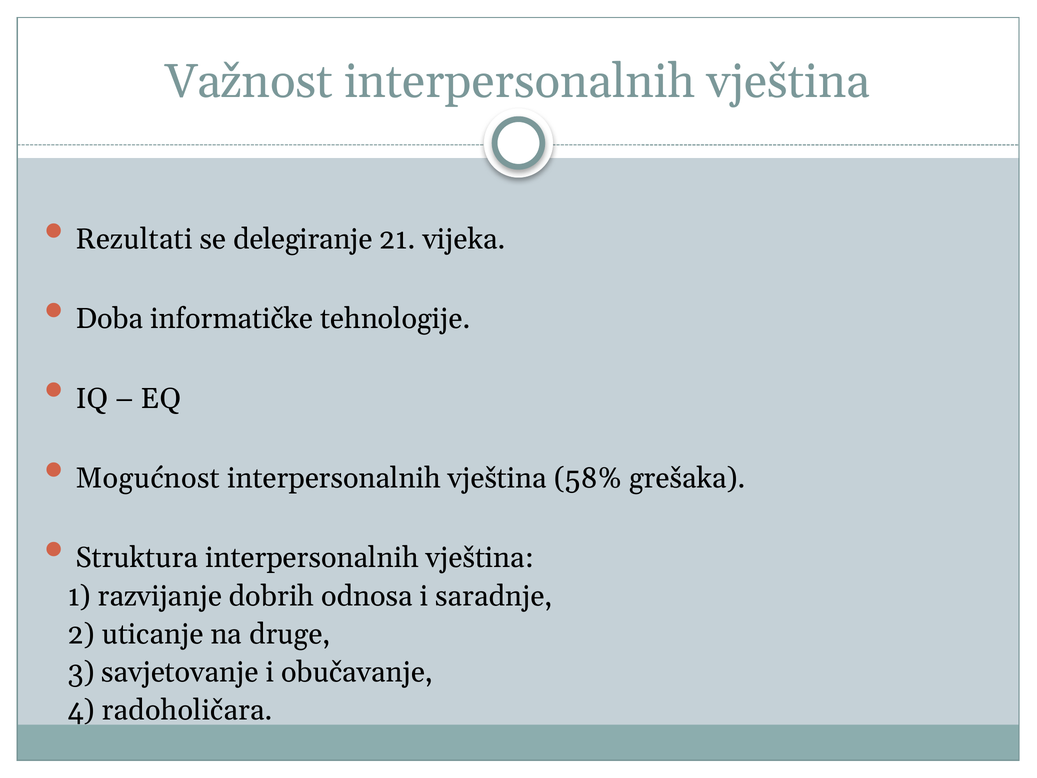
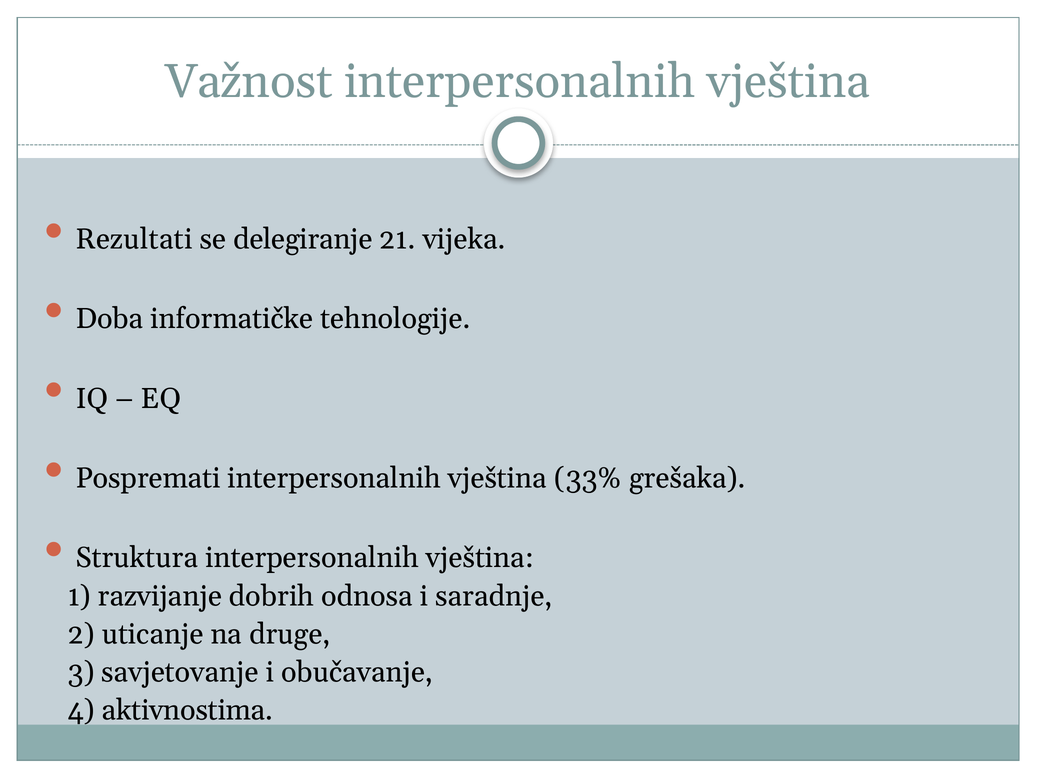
Mogućnost: Mogućnost -> Pospremati (148, 478)
58%: 58% -> 33% (588, 478)
radoholičara: radoholičara -> aktivnostima (187, 710)
